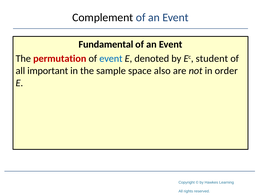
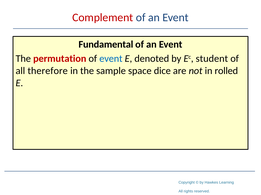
Complement colour: black -> red (103, 18)
important: important -> therefore (48, 71)
also: also -> dice (162, 71)
order: order -> rolled (226, 71)
